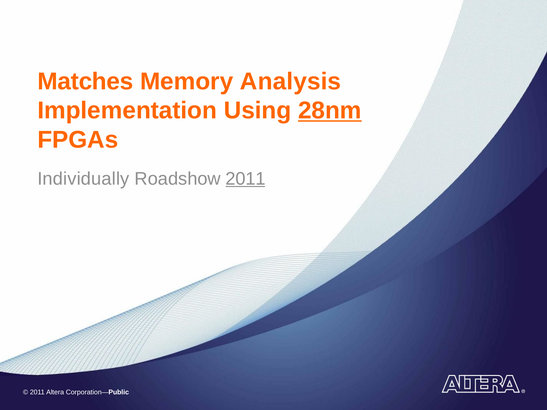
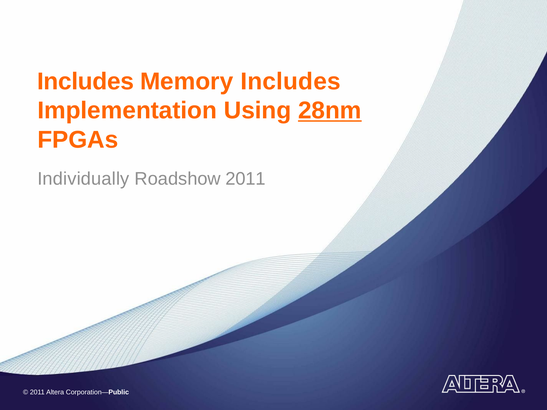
Matches: Matches -> Includes (85, 82)
Memory Analysis: Analysis -> Includes (291, 82)
2011 underline: present -> none (246, 179)
